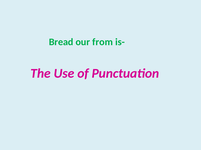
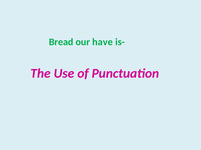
from: from -> have (103, 42)
